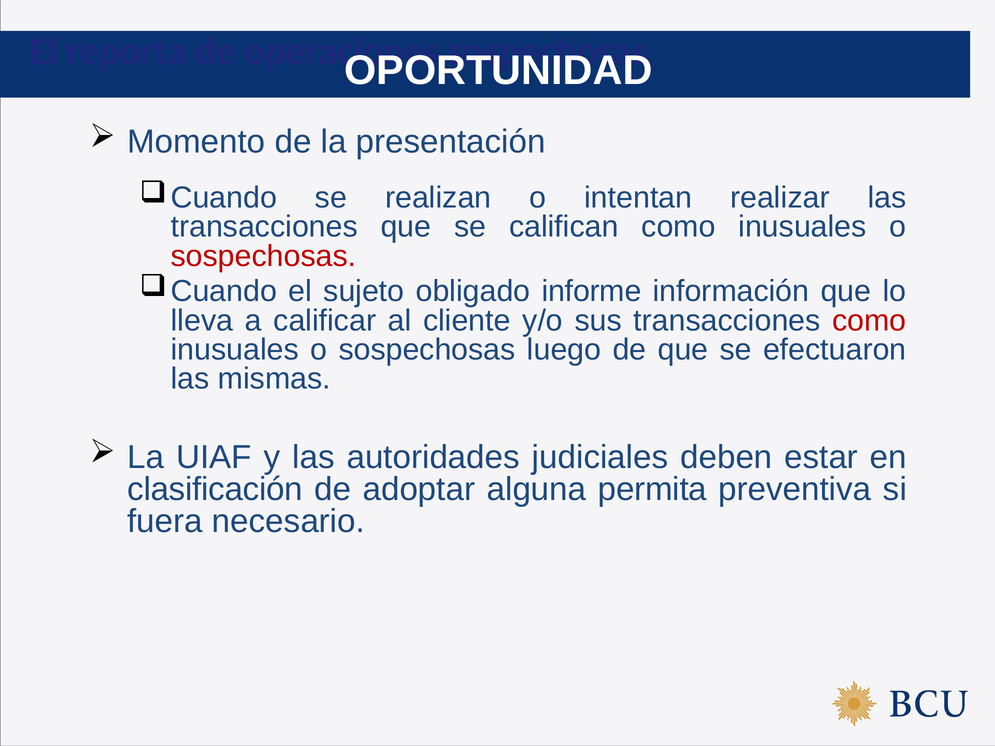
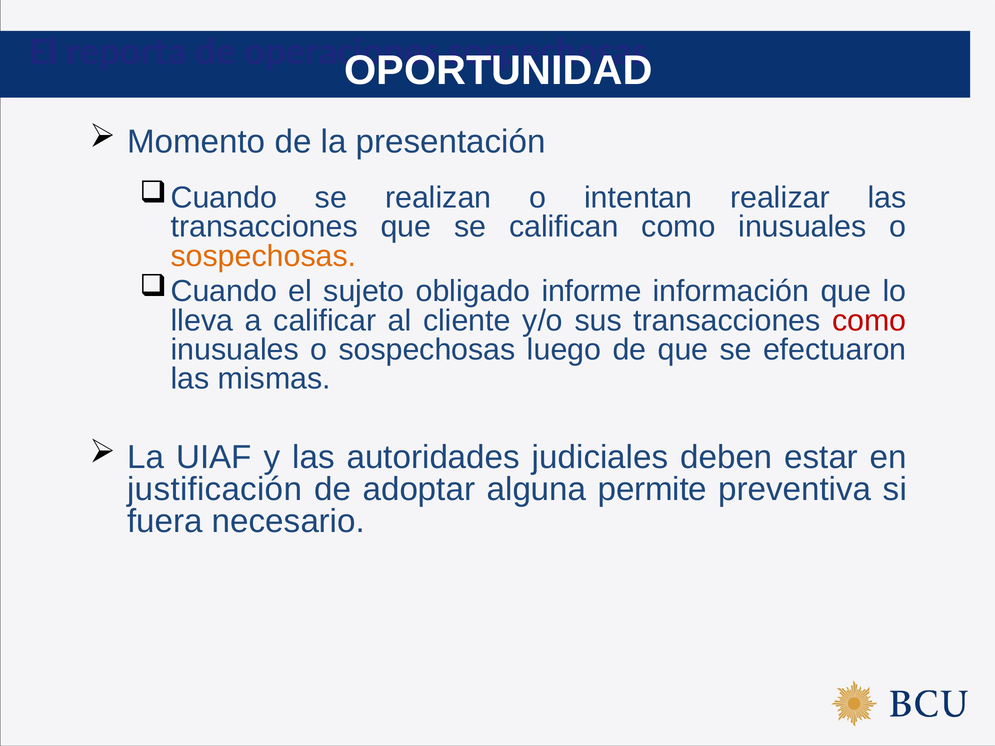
sospechosas colour: red -> orange (263, 256)
clasificación: clasificación -> justificación (215, 490)
permita: permita -> permite (652, 490)
